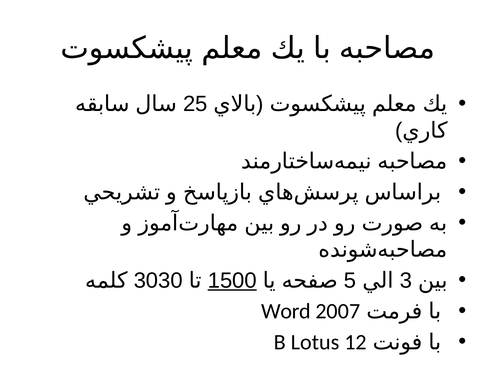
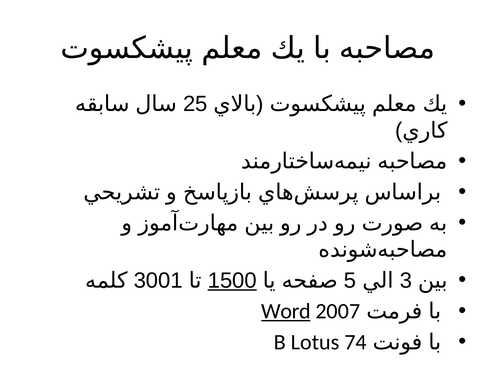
3030: 3030 -> 3001 (158, 280)
Word underline: none -> present (286, 311)
12: 12 -> 74 (355, 342)
